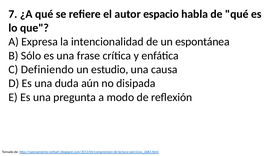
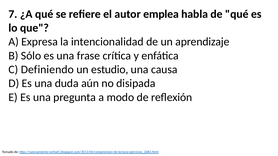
espacio: espacio -> emplea (161, 14)
espontánea: espontánea -> aprendizaje (202, 42)
